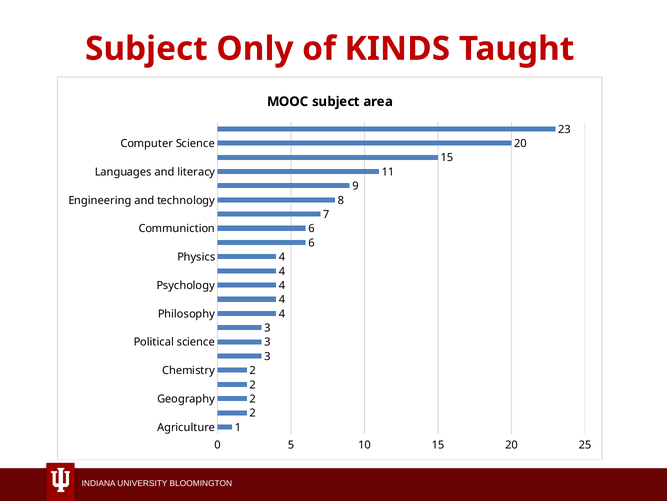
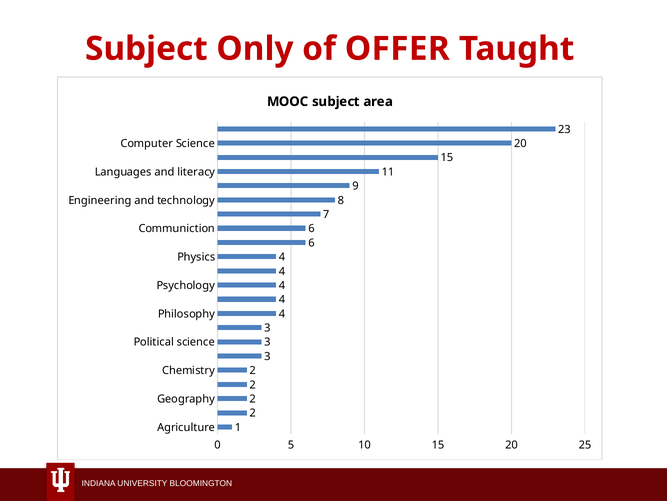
KINDS: KINDS -> OFFER (397, 49)
